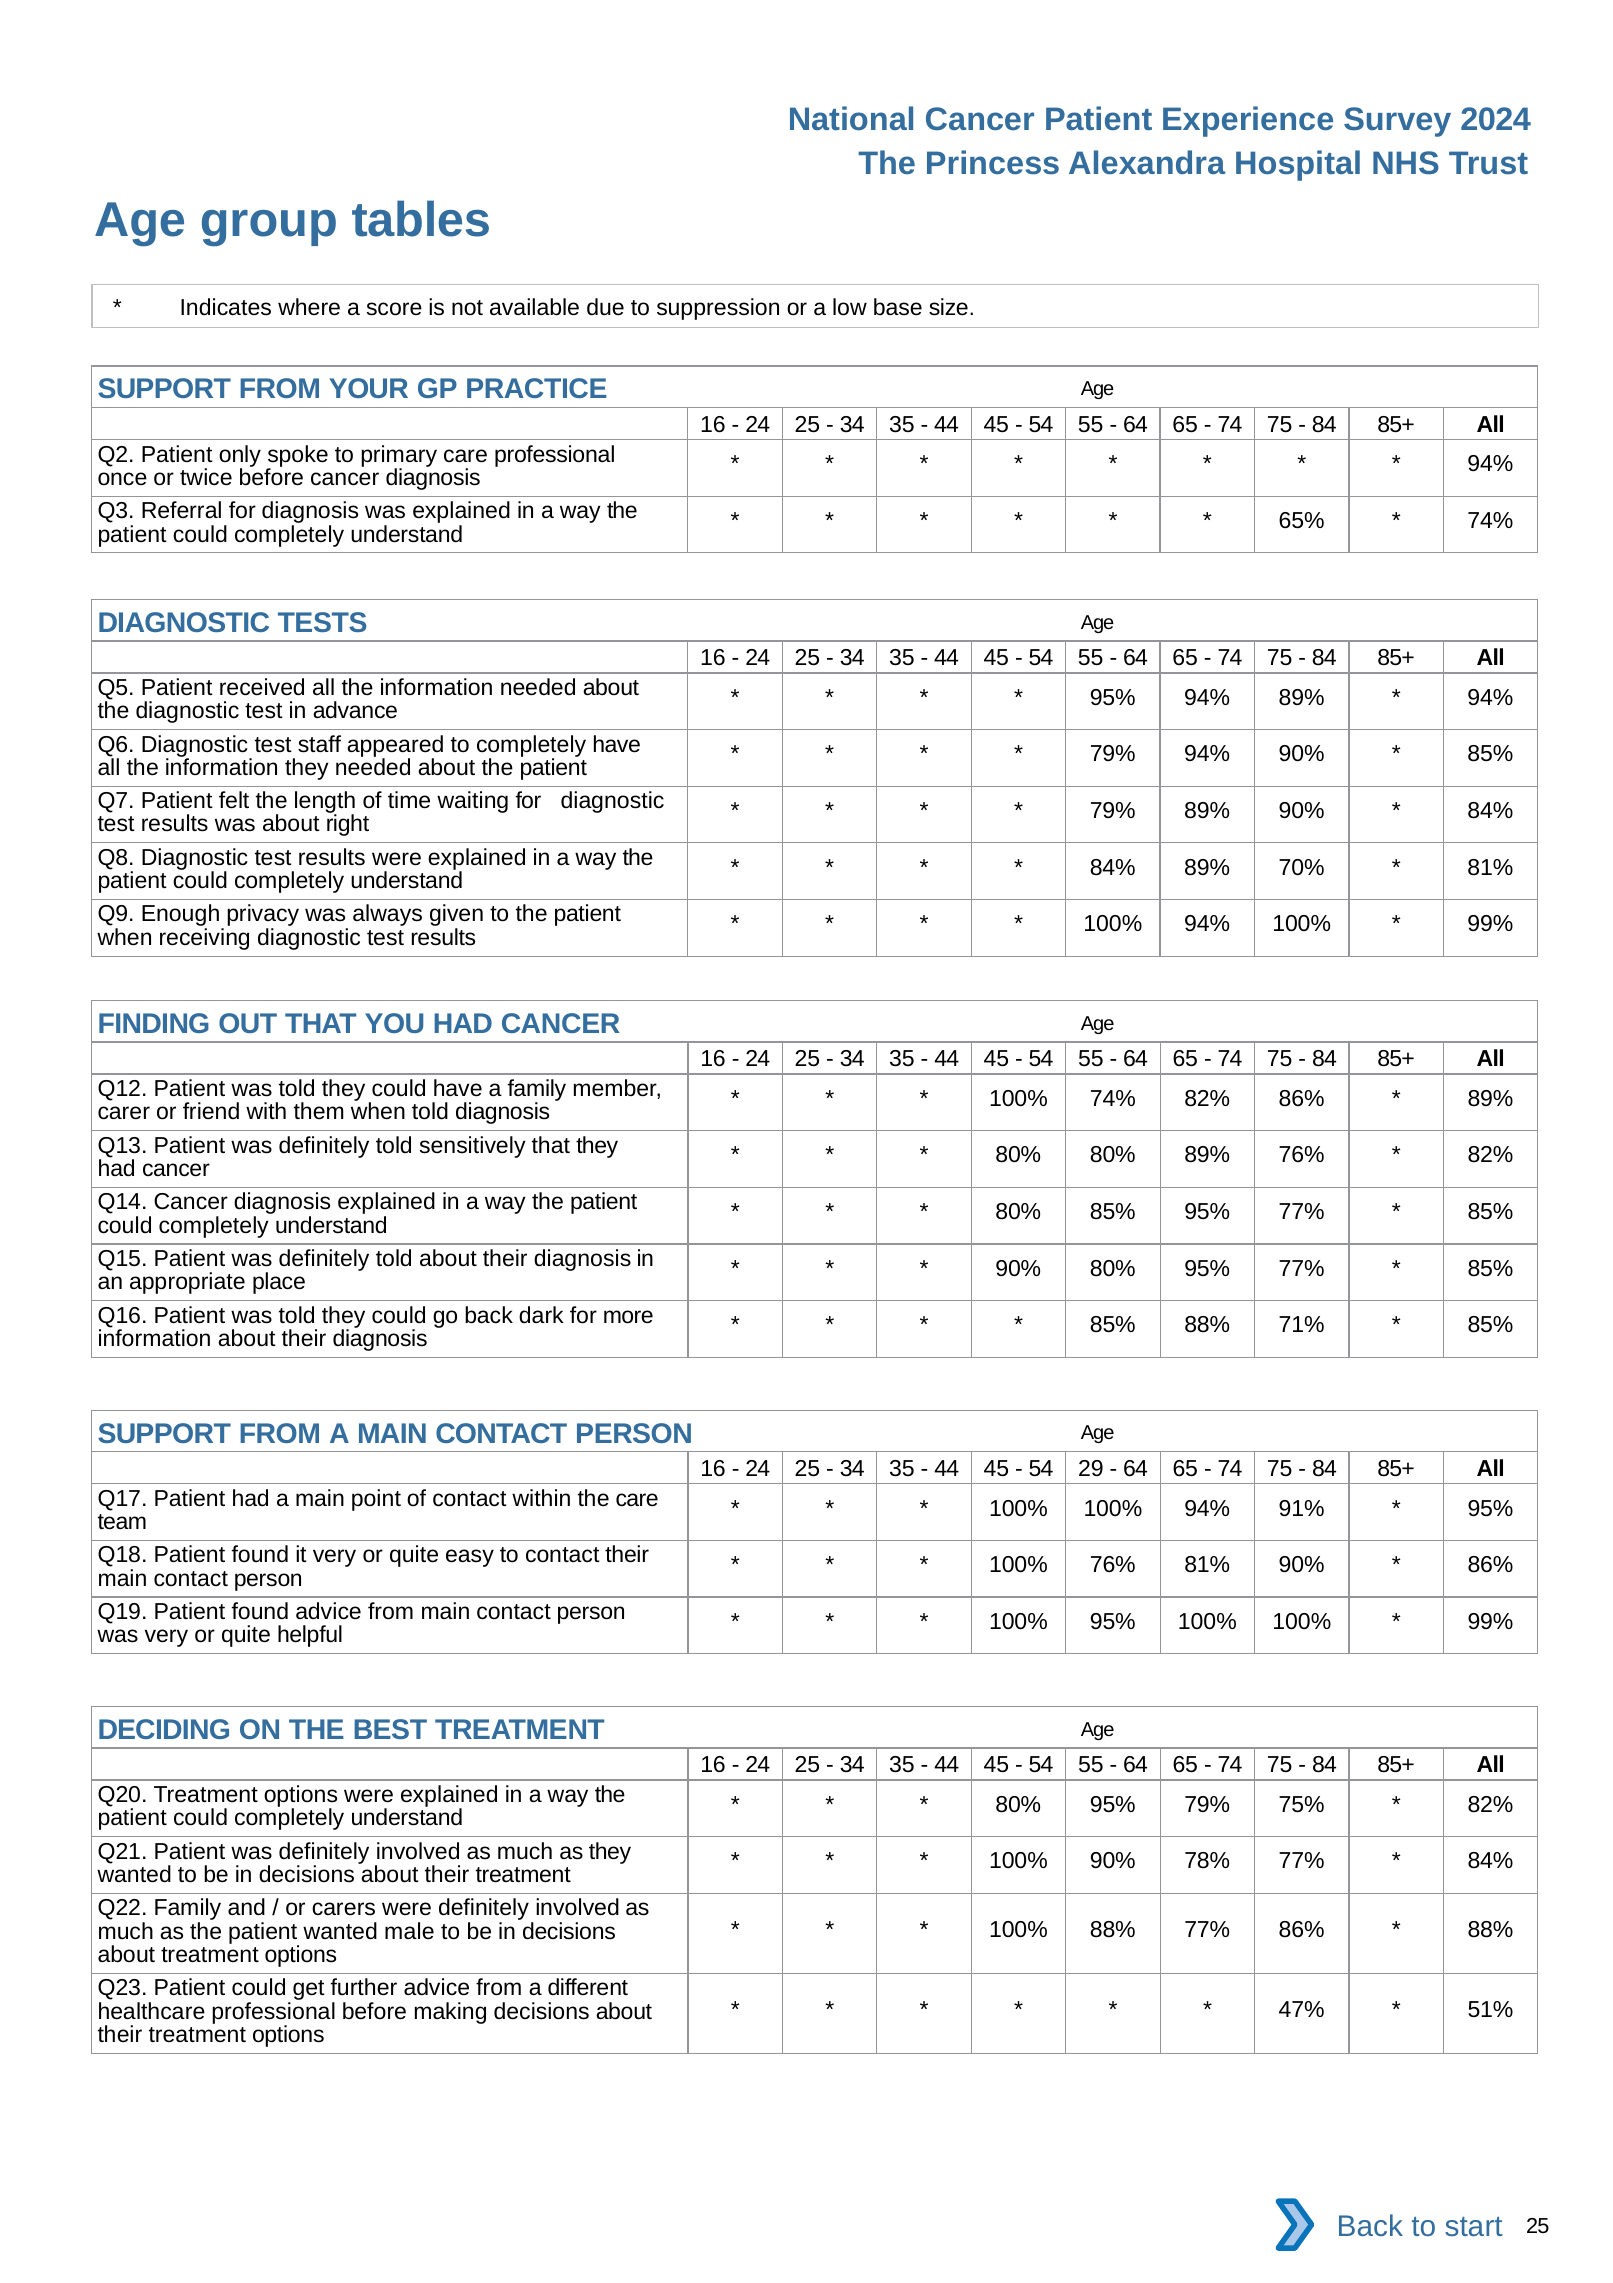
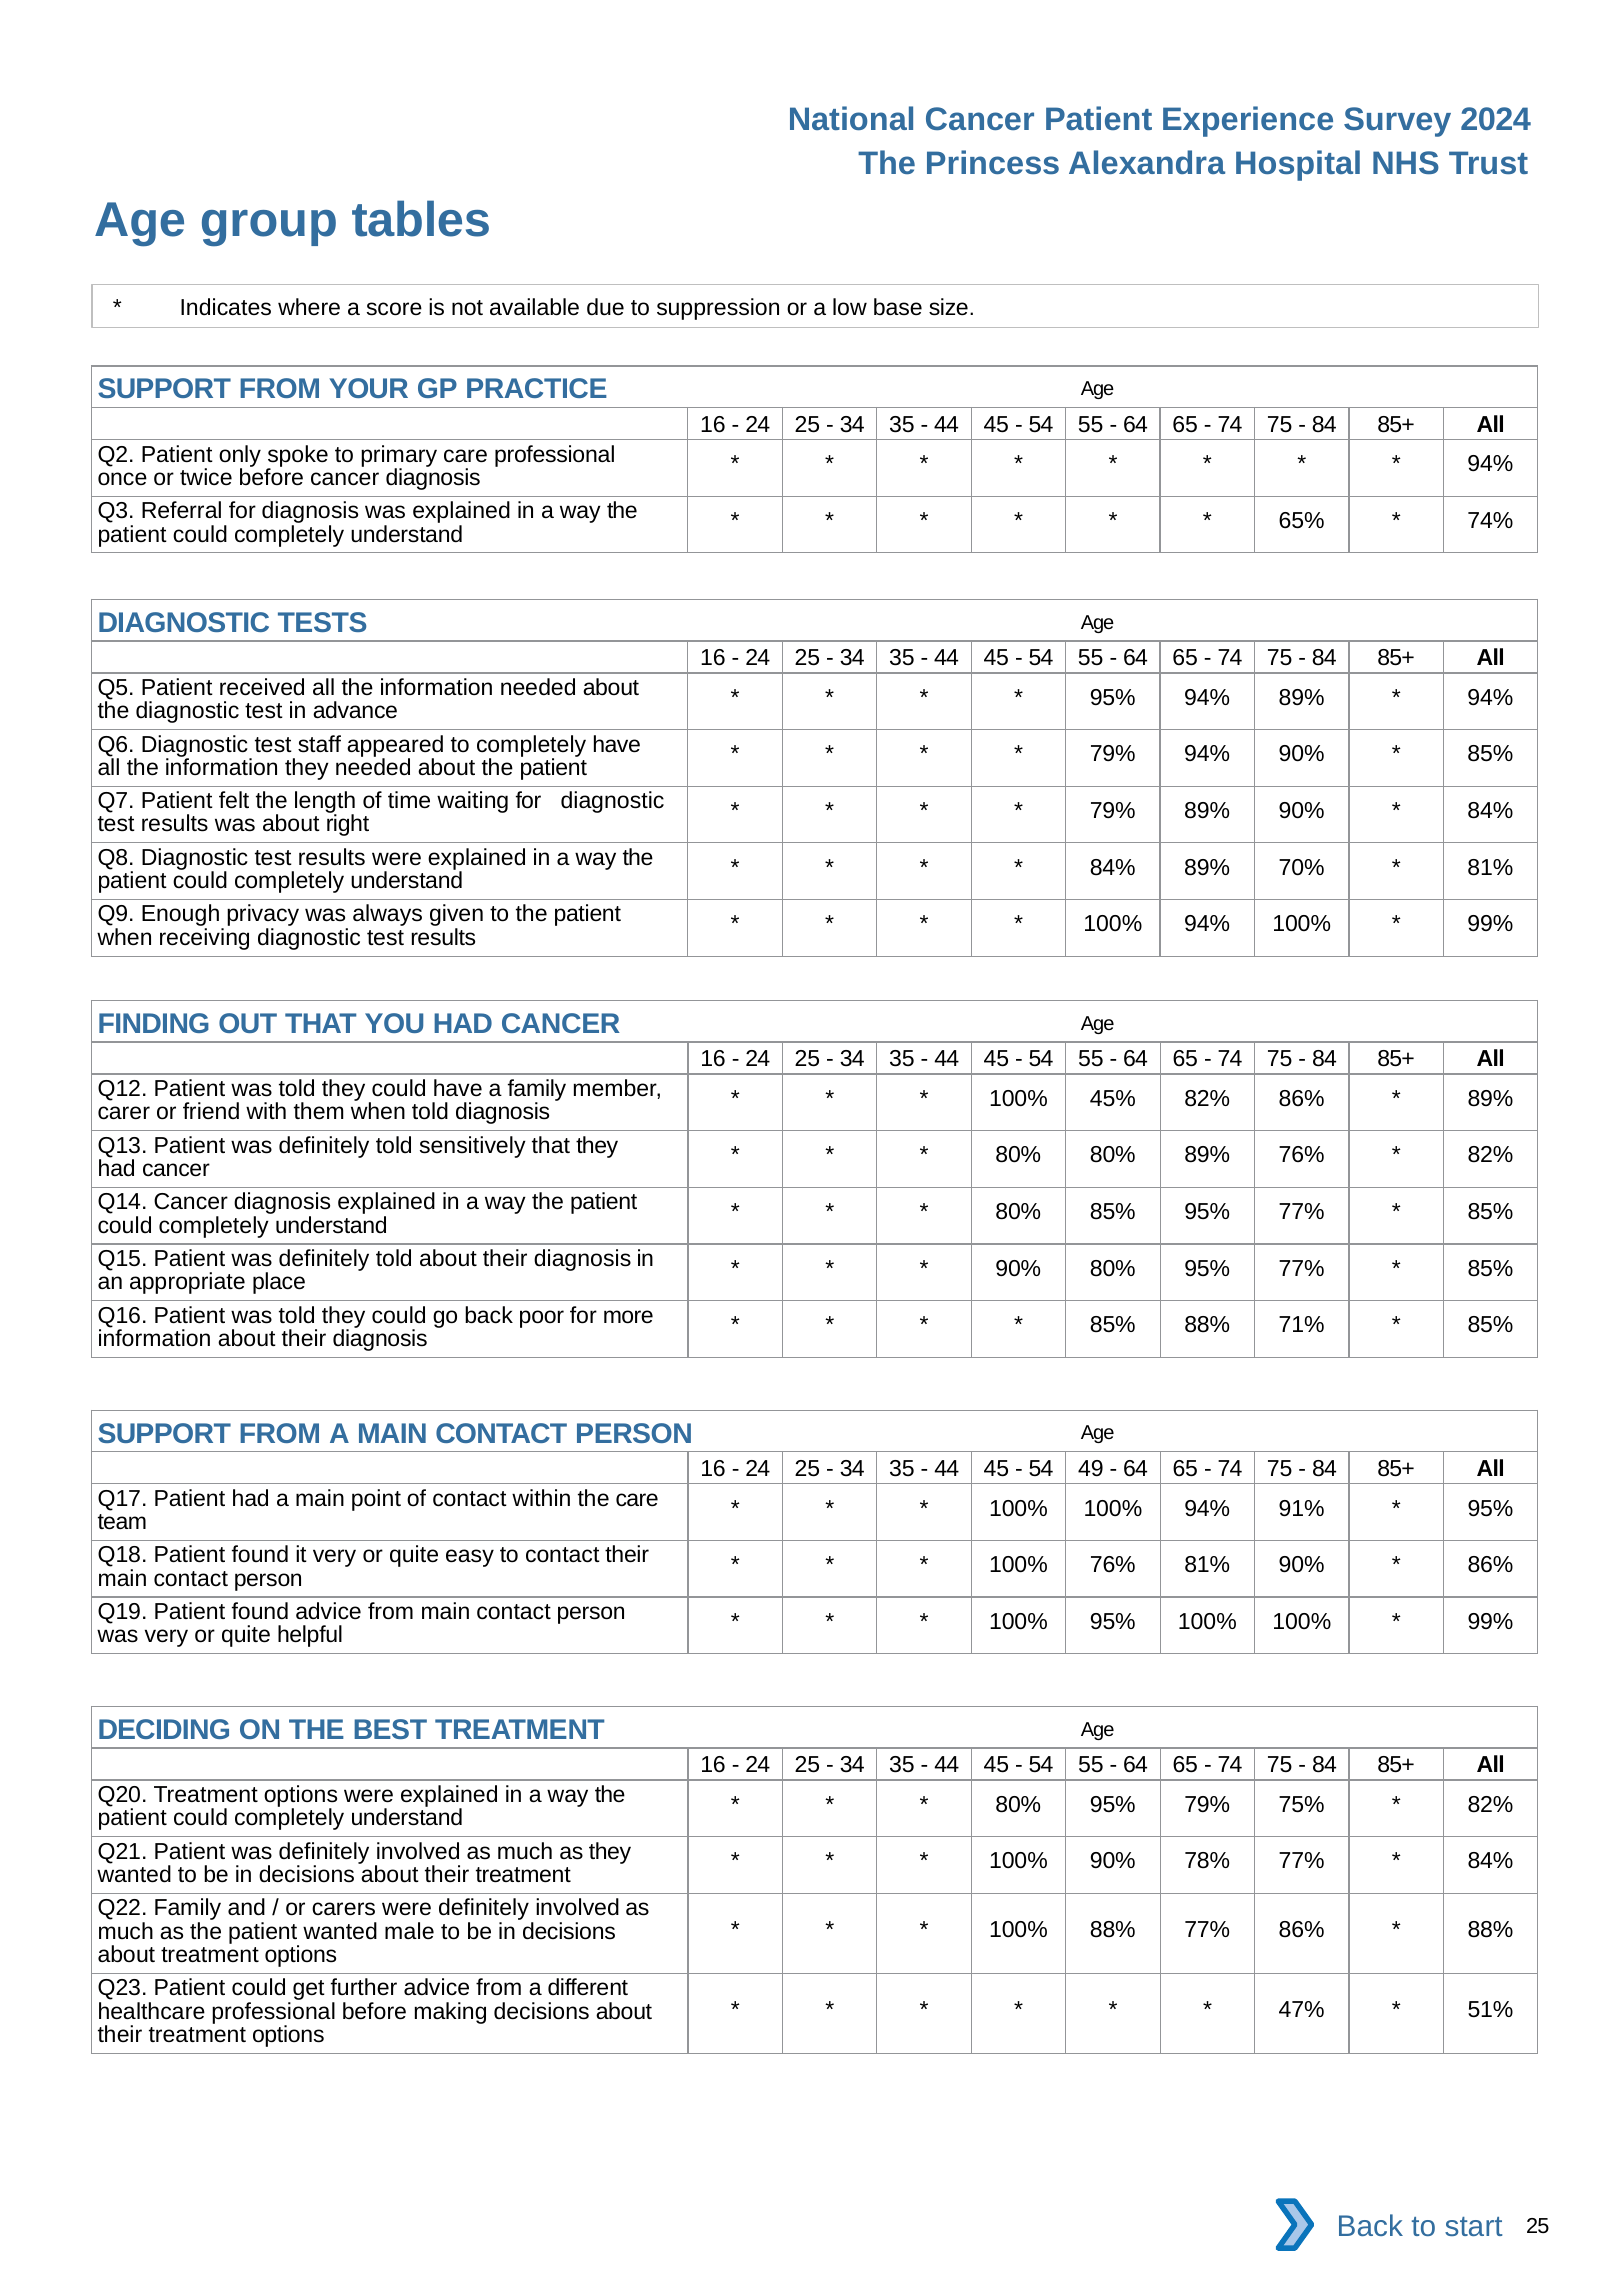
100% 74%: 74% -> 45% (1113, 1099)
dark: dark -> poor (541, 1315)
29: 29 -> 49 (1091, 1468)
